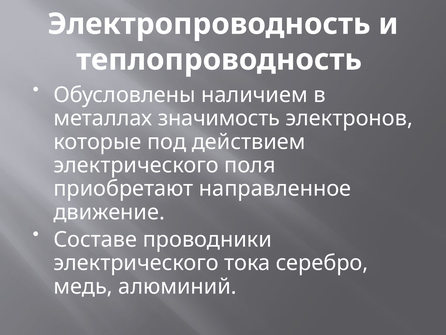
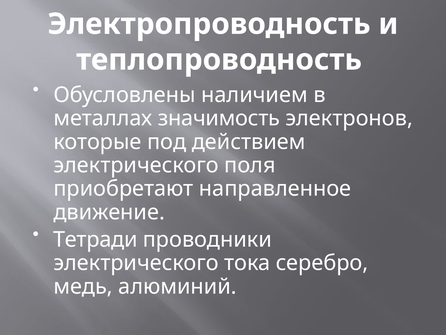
Составе: Составе -> Тетради (95, 239)
